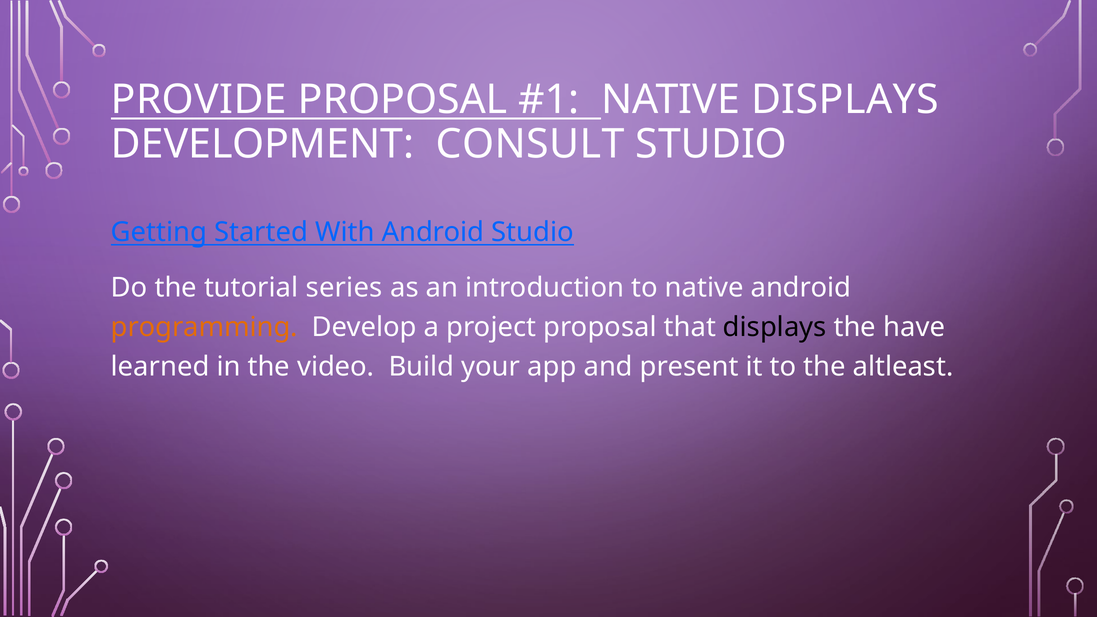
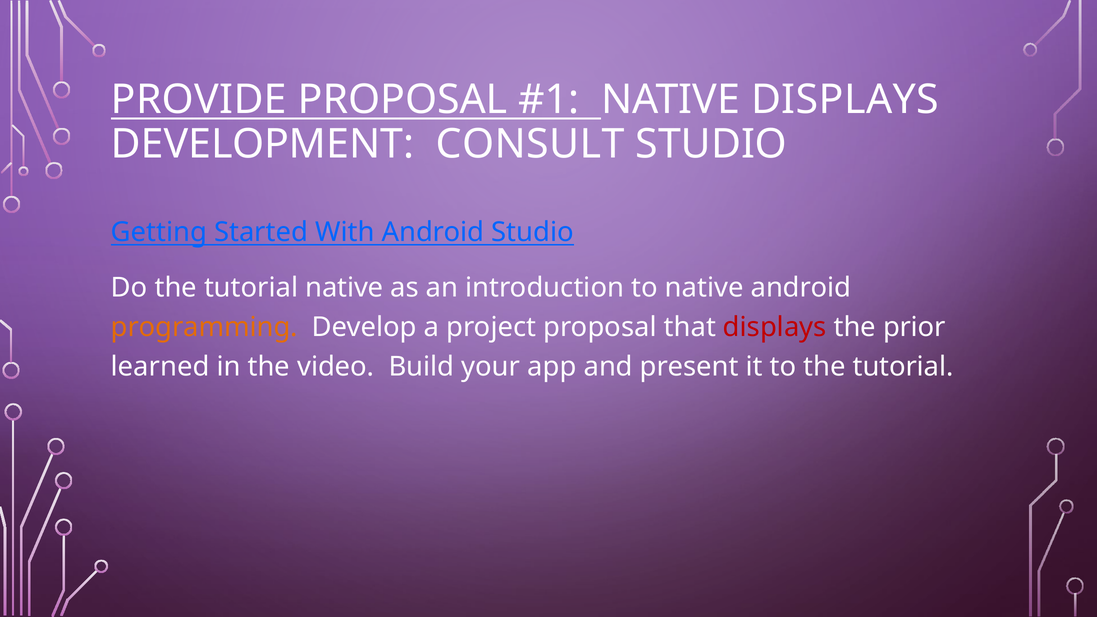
tutorial series: series -> native (344, 288)
displays colour: black -> red (775, 327)
have: have -> prior (914, 327)
to the altleast: altleast -> tutorial (903, 367)
